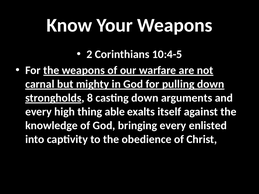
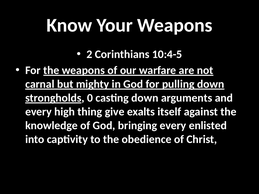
8: 8 -> 0 (90, 98)
able: able -> give (115, 112)
